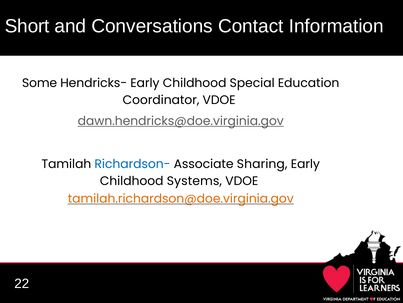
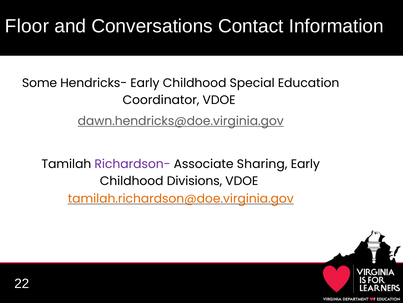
Short: Short -> Floor (27, 26)
Richardson- colour: blue -> purple (132, 164)
Systems: Systems -> Divisions (194, 181)
